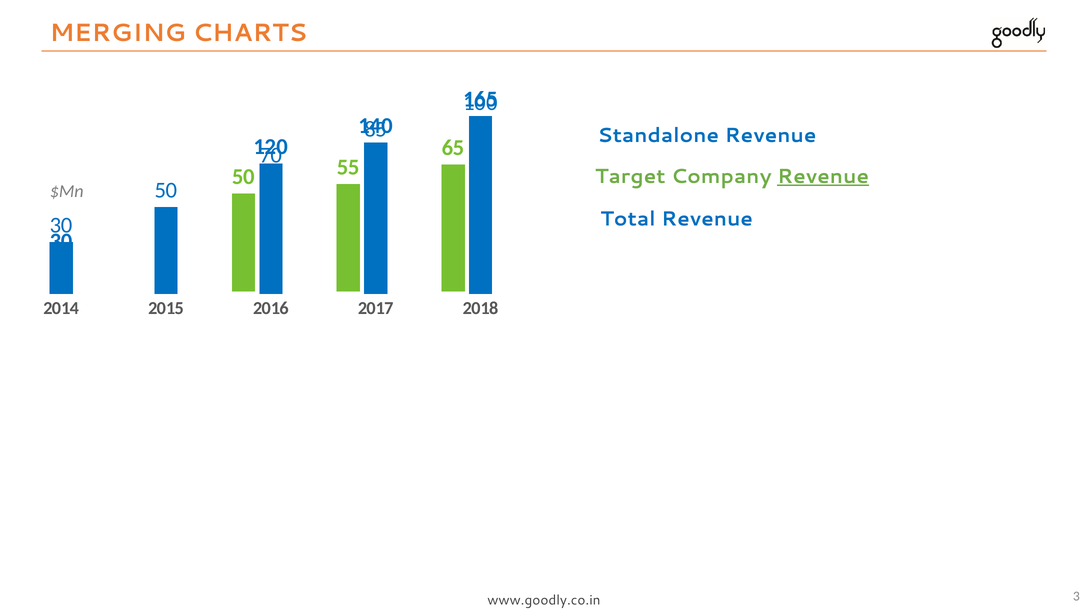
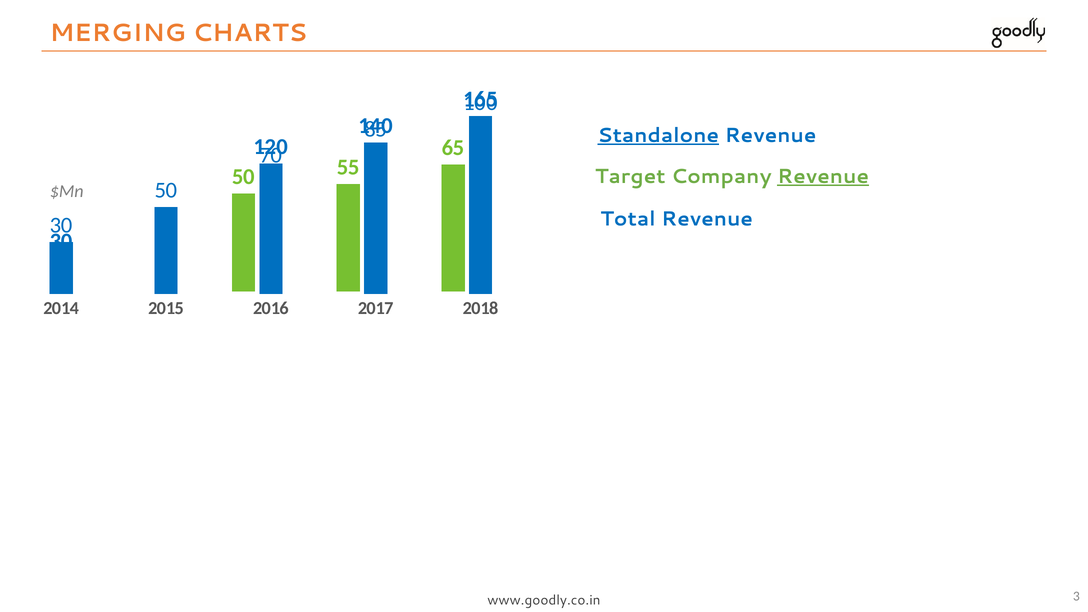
Standalone underline: none -> present (658, 136)
